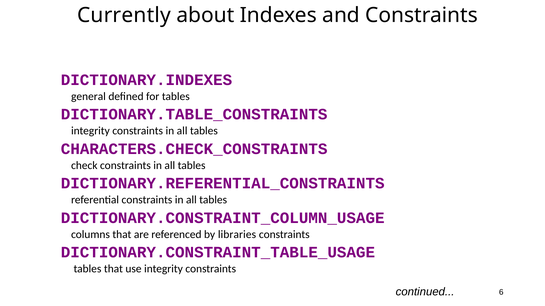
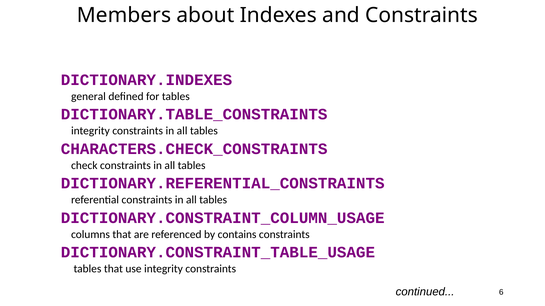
Currently: Currently -> Members (124, 15)
libraries: libraries -> contains (237, 235)
